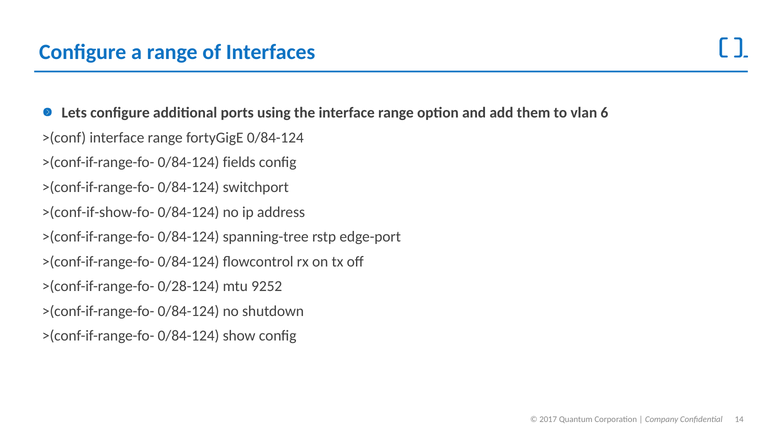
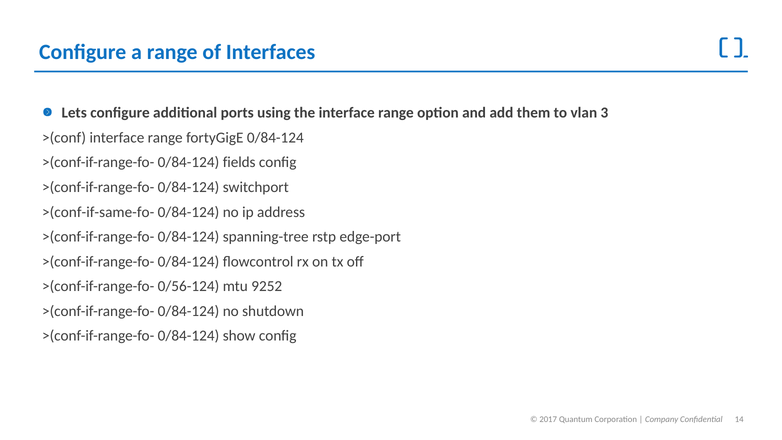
6: 6 -> 3 (604, 113)
>(conf-if-show-fo-: >(conf-if-show-fo- -> >(conf-if-same-fo- (98, 212)
0/28-124: 0/28-124 -> 0/56-124 (188, 286)
